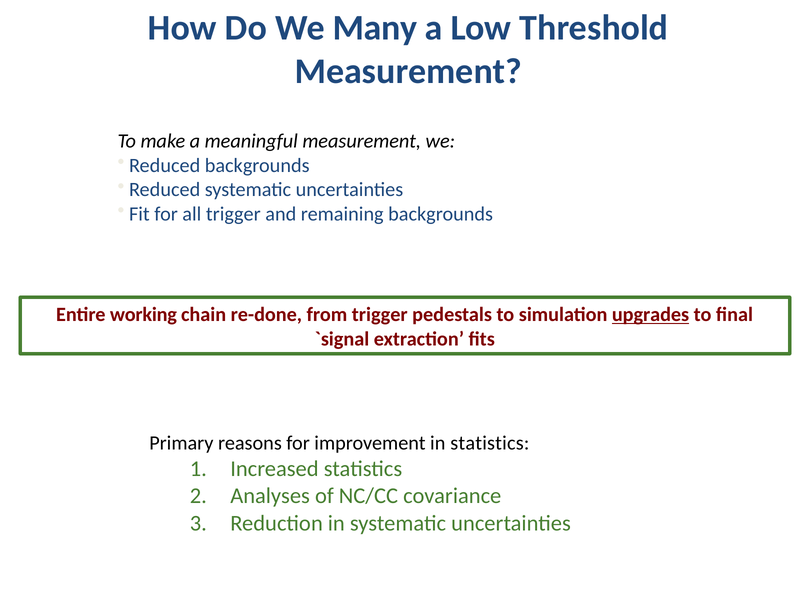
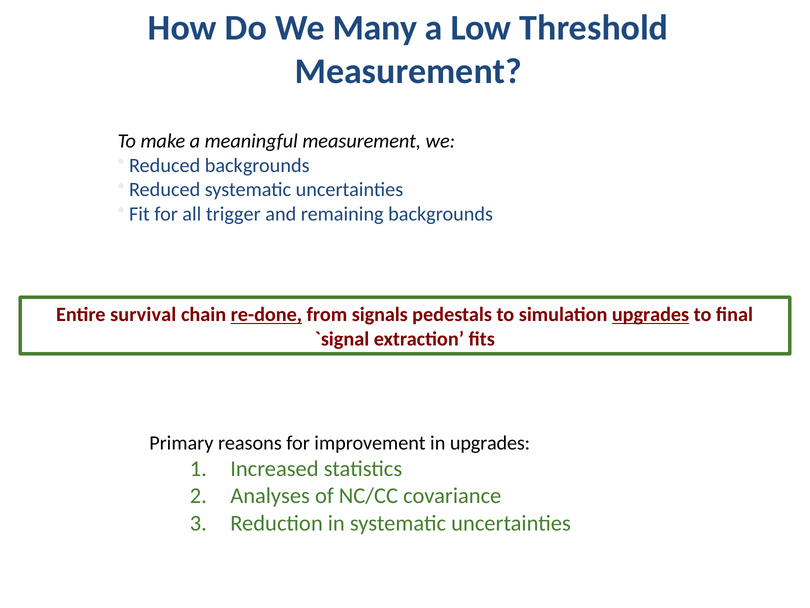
working: working -> survival (143, 315)
re-done underline: none -> present (266, 315)
from trigger: trigger -> signals (380, 315)
in statistics: statistics -> upgrades (490, 443)
